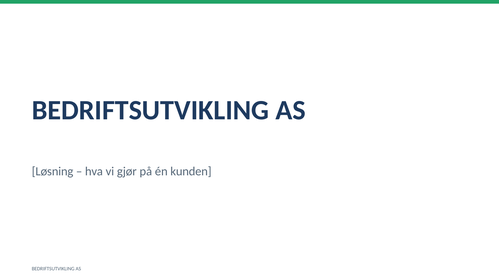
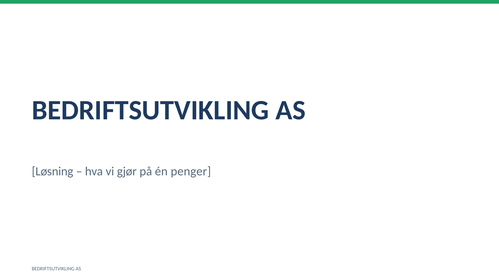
kunden: kunden -> penger (191, 172)
